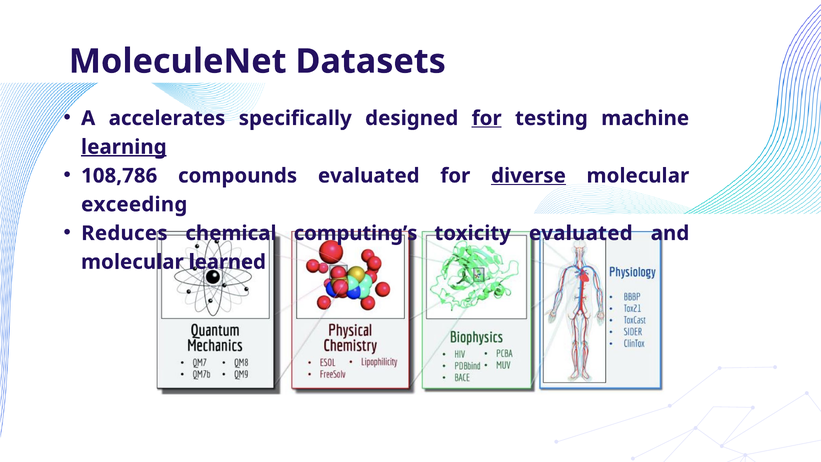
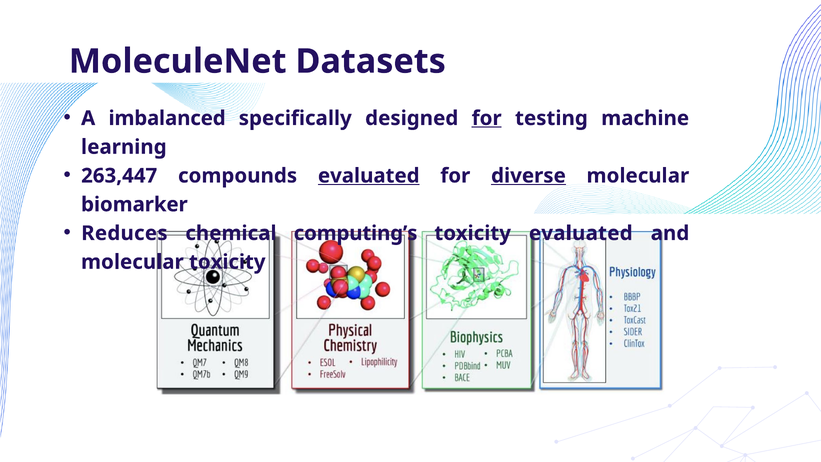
accelerates: accelerates -> imbalanced (167, 118)
learning underline: present -> none (124, 147)
108,786: 108,786 -> 263,447 (119, 176)
evaluated underline: none -> present (369, 176)
exceeding: exceeding -> biomarker (134, 204)
molecular learned: learned -> toxicity (227, 262)
